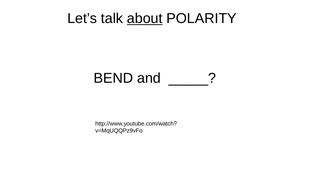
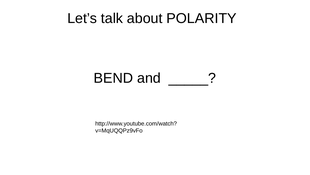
about underline: present -> none (145, 18)
